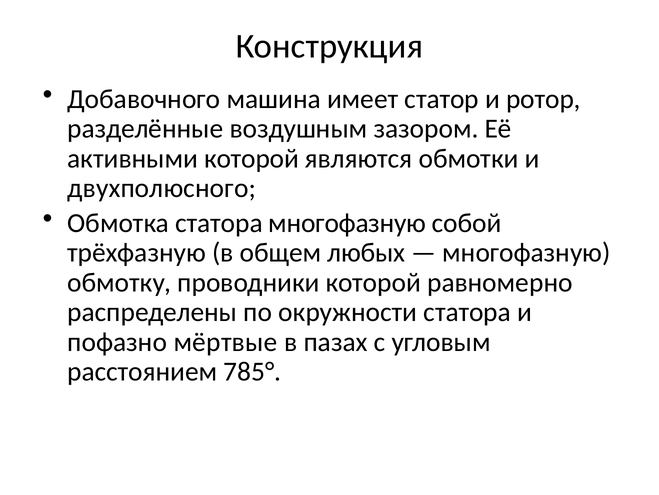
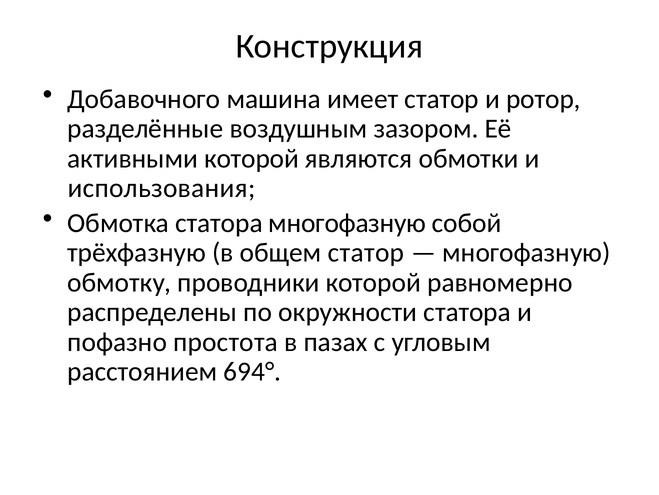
двухполюсного: двухполюсного -> использования (162, 188)
общем любых: любых -> статор (366, 252)
мёртвые: мёртвые -> простота (226, 341)
785°: 785° -> 694° (252, 371)
